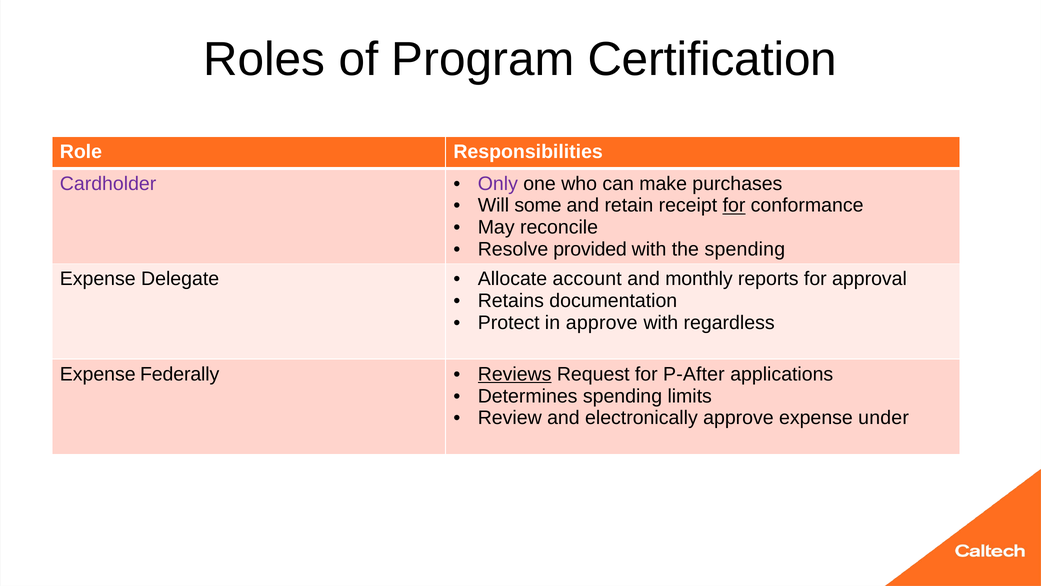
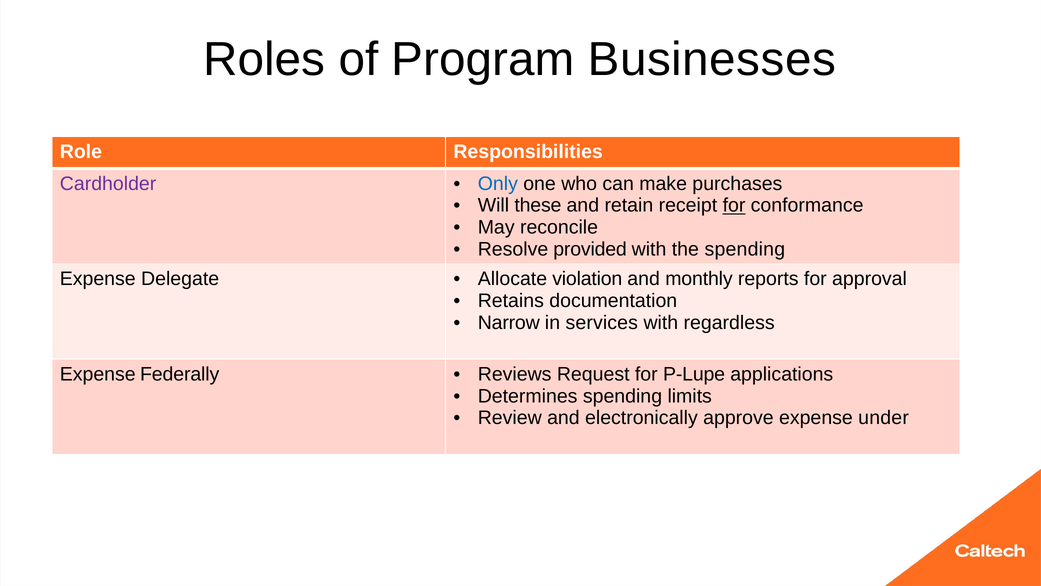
Certification: Certification -> Businesses (712, 59)
Only colour: purple -> blue (498, 183)
some: some -> these (538, 205)
account: account -> violation (587, 279)
Protect: Protect -> Narrow (509, 322)
in approve: approve -> services (602, 322)
Reviews underline: present -> none (515, 374)
P-After: P-After -> P-Lupe (694, 374)
